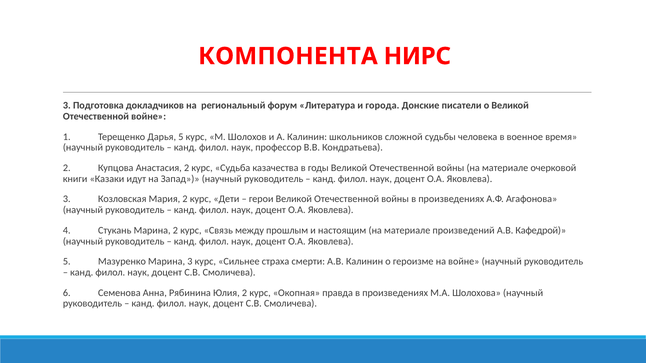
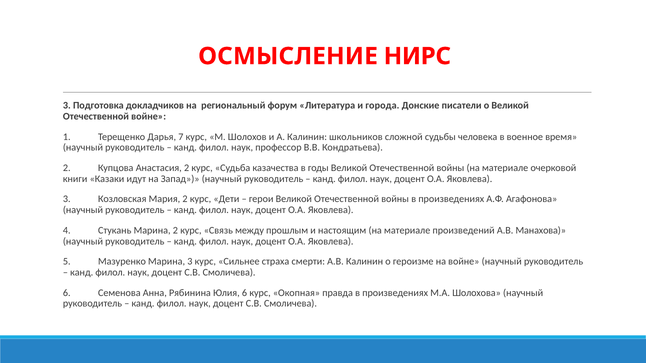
КОМПОНЕНТА: КОМПОНЕНТА -> ОСМЫСЛЕНИЕ (288, 56)
Дарья 5: 5 -> 7 (181, 137)
Кафедрой: Кафедрой -> Манахова (541, 231)
Юлия 2: 2 -> 6 (245, 293)
